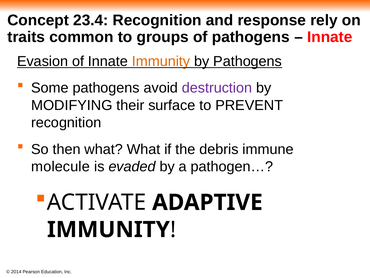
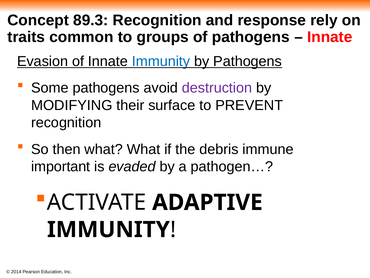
23.4: 23.4 -> 89.3 (91, 20)
Immunity colour: orange -> blue (161, 61)
molecule: molecule -> important (61, 166)
